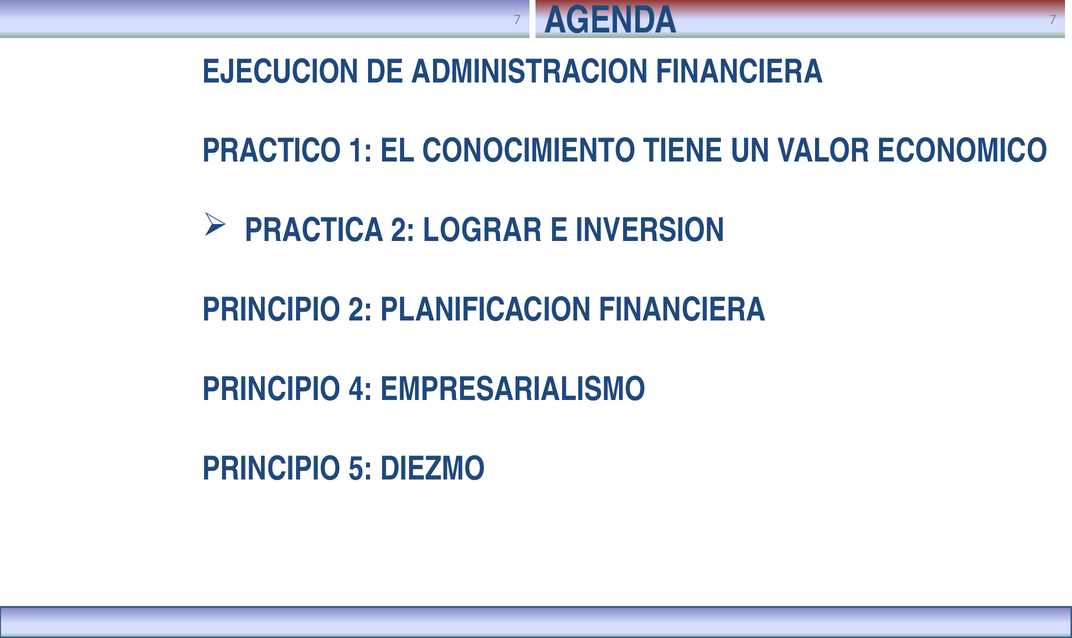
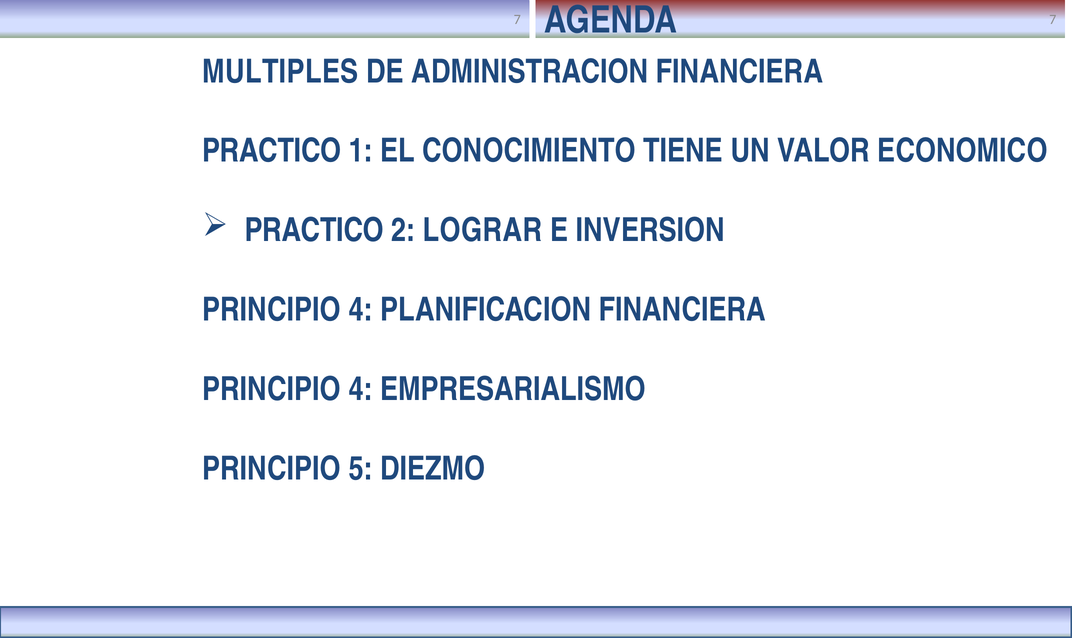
EJECUCION: EJECUCION -> MULTIPLES (280, 72)
PRACTICA: PRACTICA -> PRACTICO (314, 231)
2: 2 -> 4 (361, 310)
